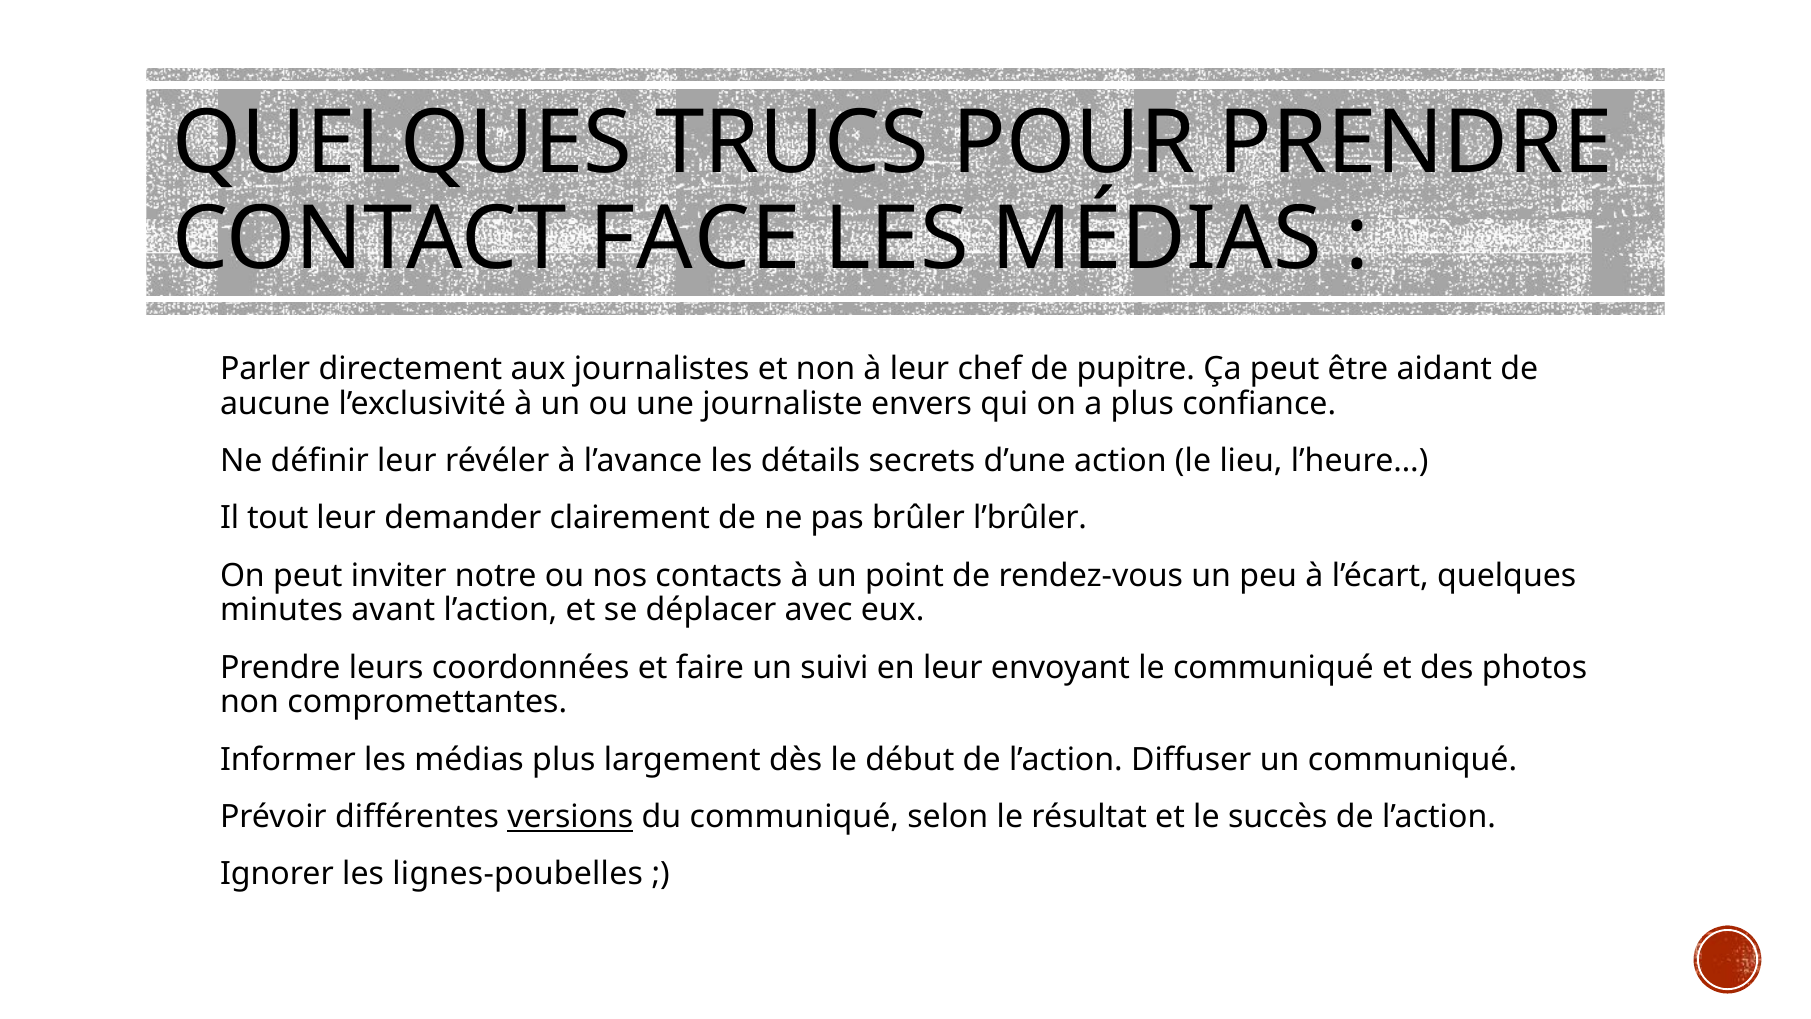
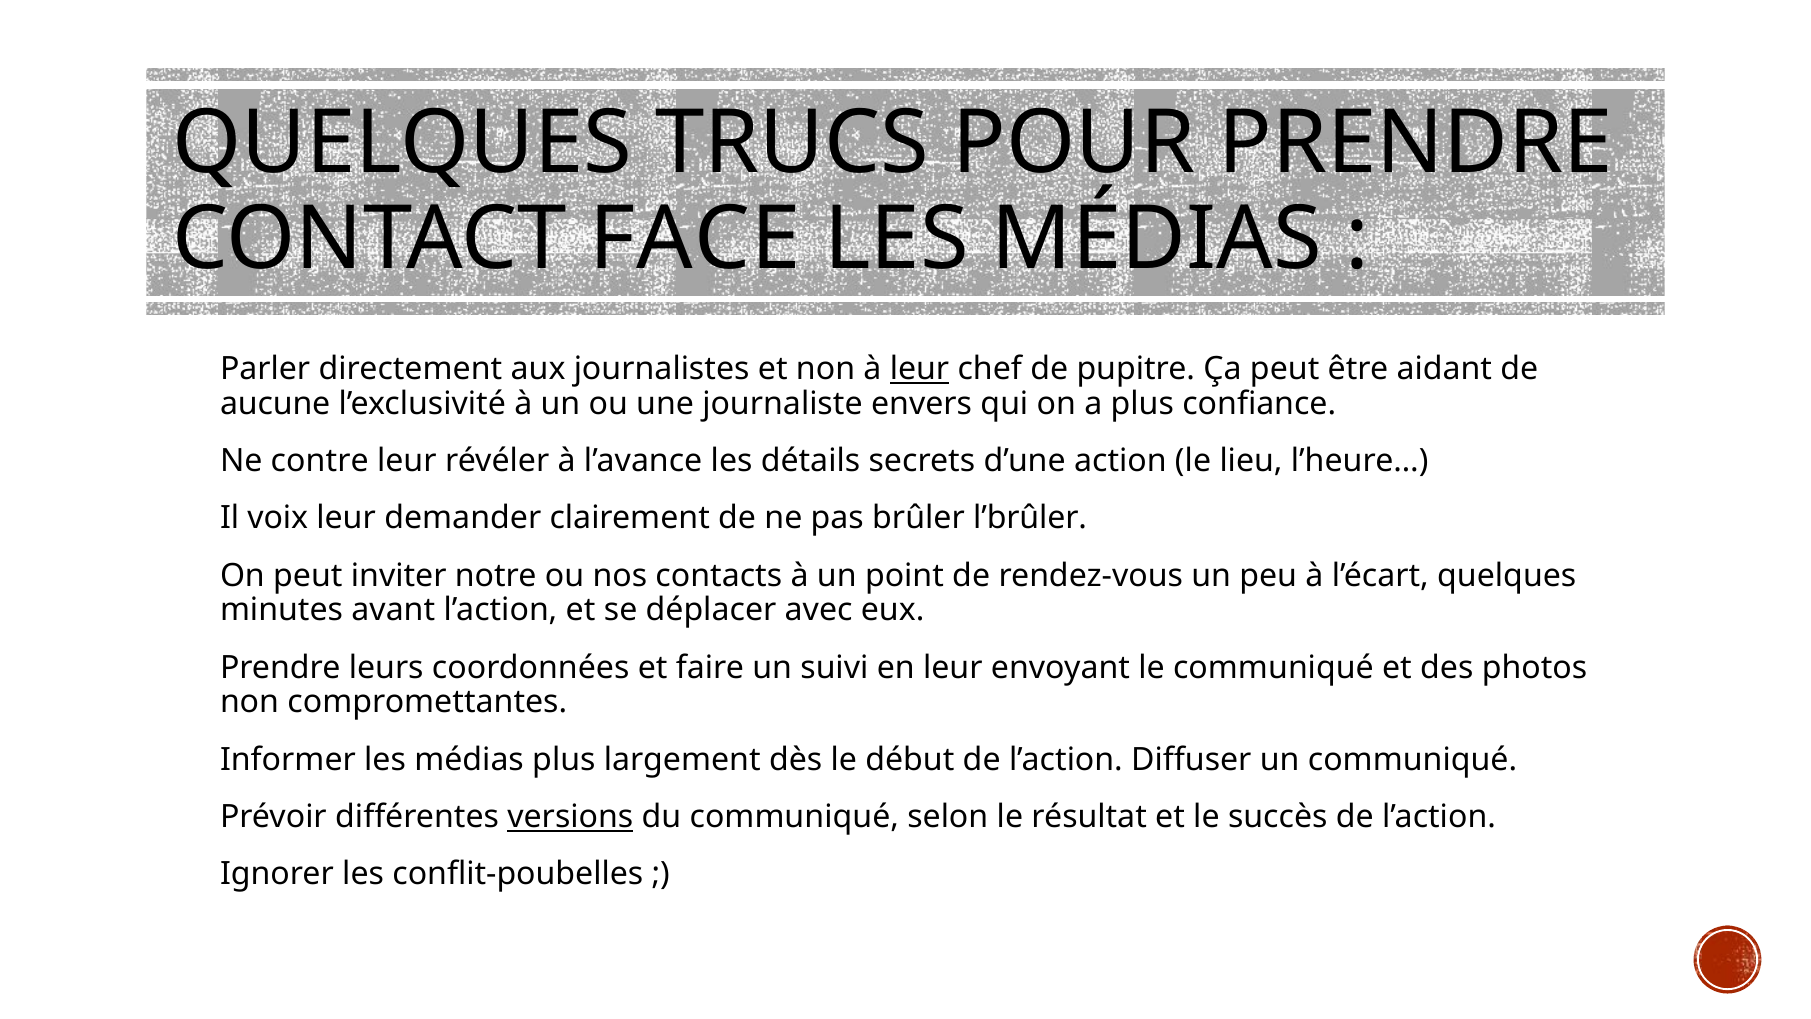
leur underline: none -> present (919, 369)
définir: définir -> contre (320, 461)
tout: tout -> voix (278, 518)
lignes-poubelles: lignes-poubelles -> conflit-poubelles (518, 874)
